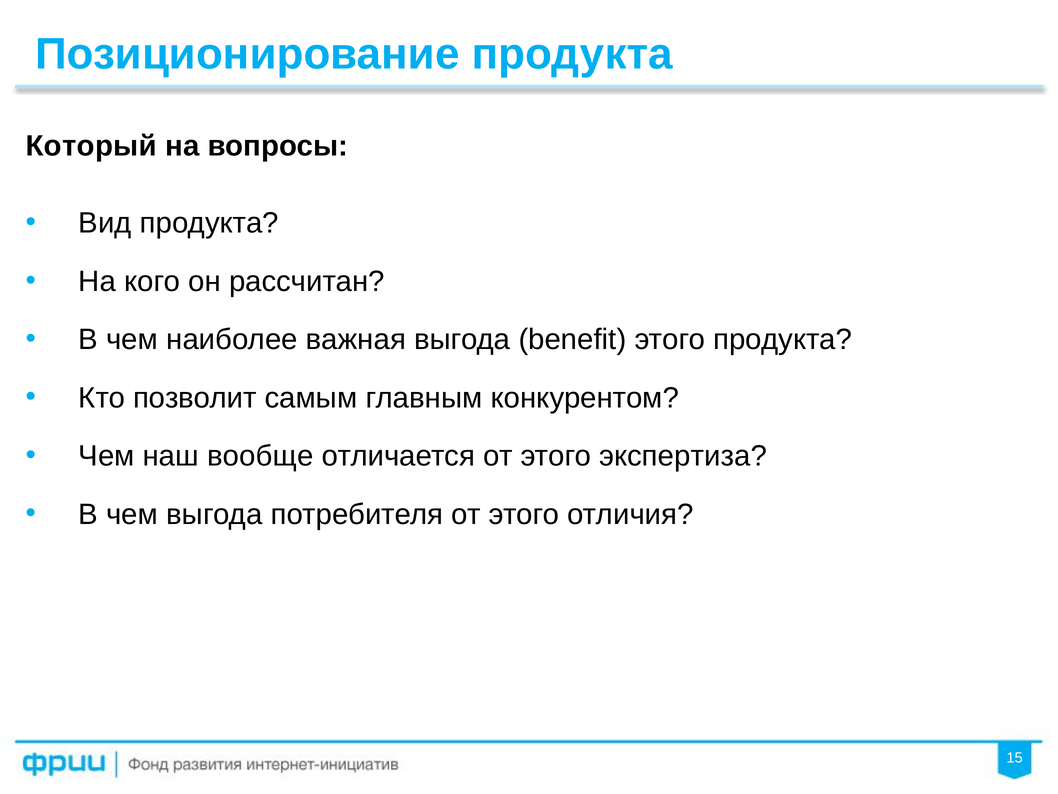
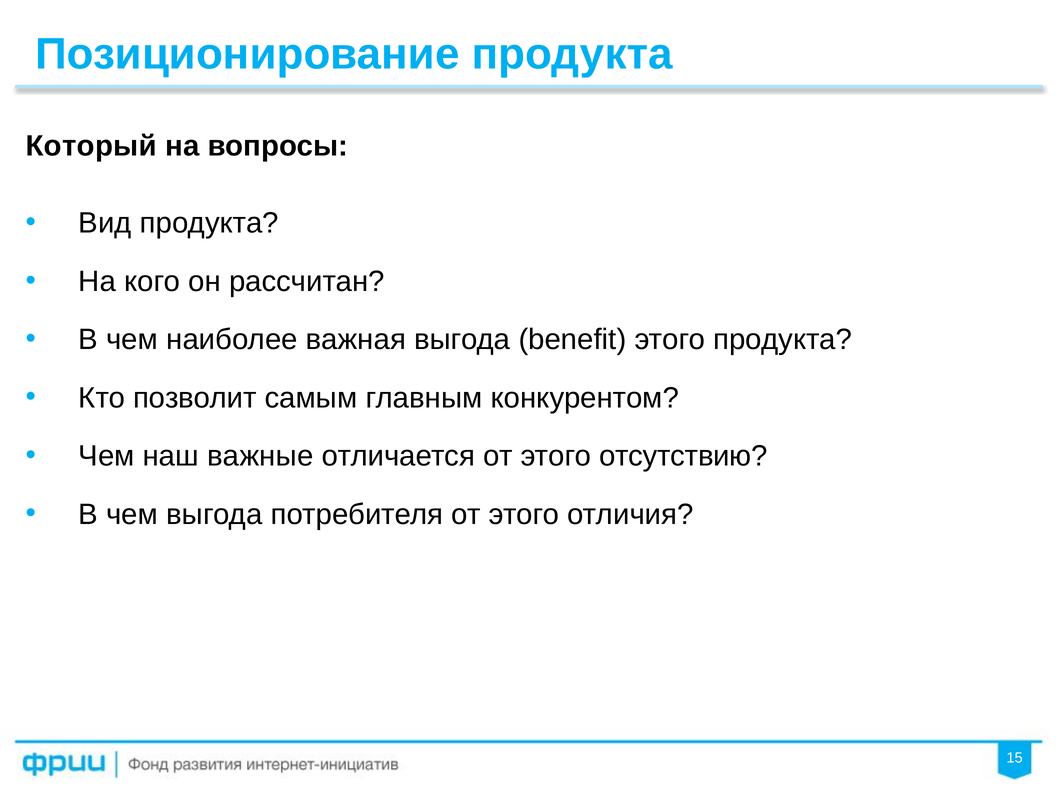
вообще: вообще -> важные (260, 456)
экспертиза: экспертиза -> отсутствию (683, 456)
